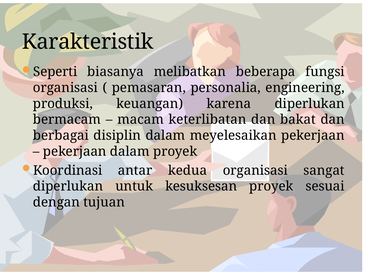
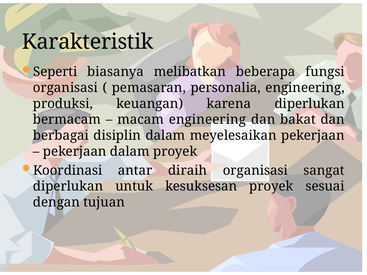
macam keterlibatan: keterlibatan -> engineering (207, 120)
kedua: kedua -> diraih (188, 171)
